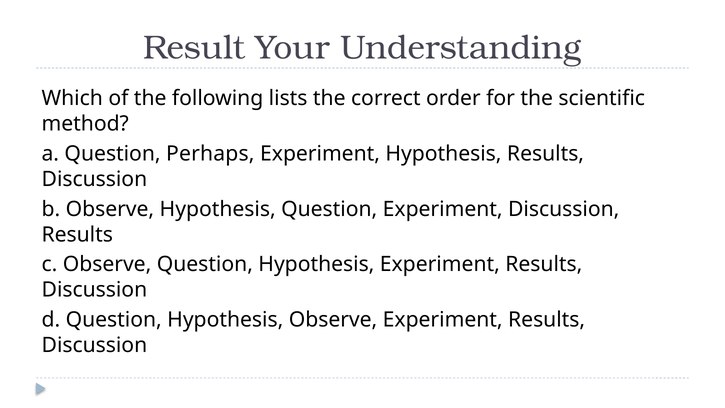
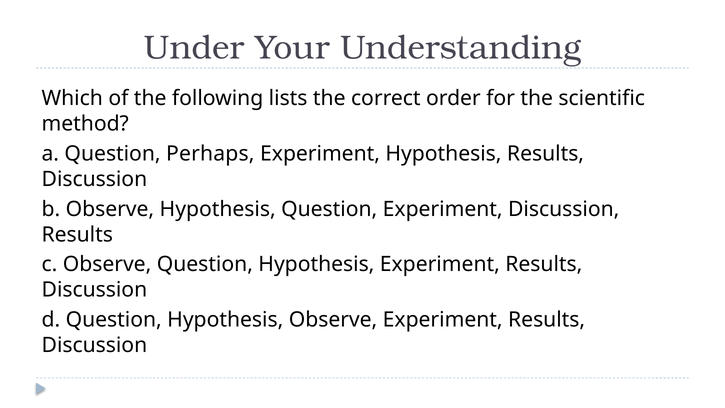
Result: Result -> Under (194, 48)
